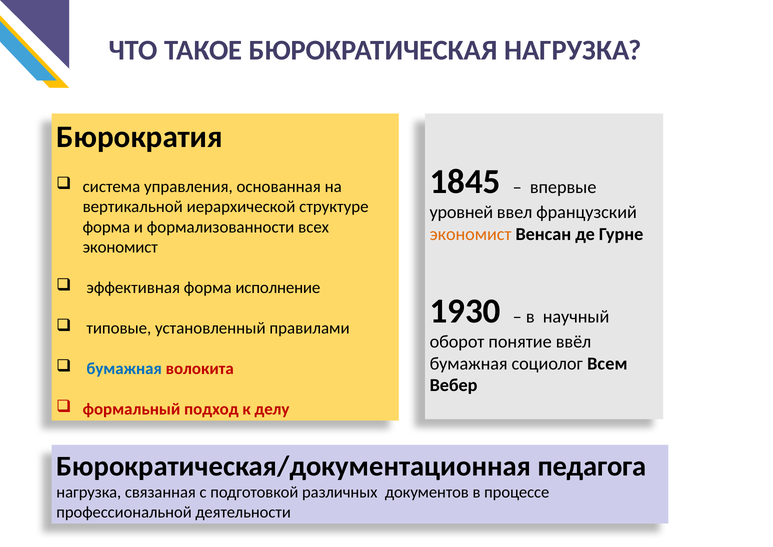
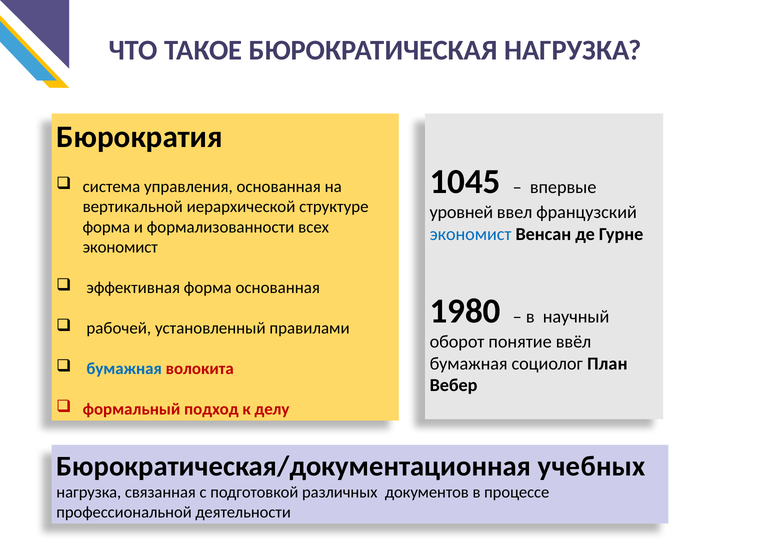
1845: 1845 -> 1045 (465, 181)
экономист colour: orange -> blue (471, 234)
форма исполнение: исполнение -> основанная (278, 288)
1930: 1930 -> 1980 (465, 311)
типовые: типовые -> рабочей (119, 328)
Всем: Всем -> План (607, 363)
педагога: педагога -> учебных (592, 466)
